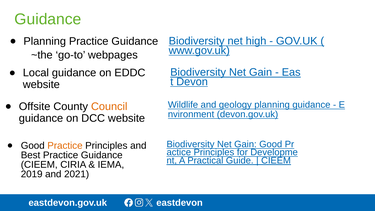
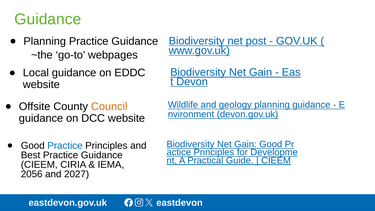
high: high -> post (256, 41)
Practice colour: orange -> blue (65, 146)
2019: 2019 -> 2056 (32, 174)
2021: 2021 -> 2027 (77, 174)
